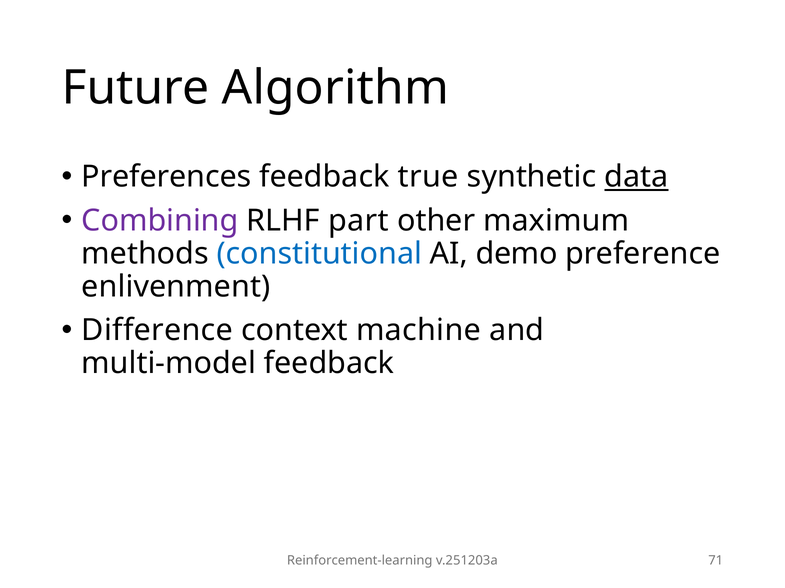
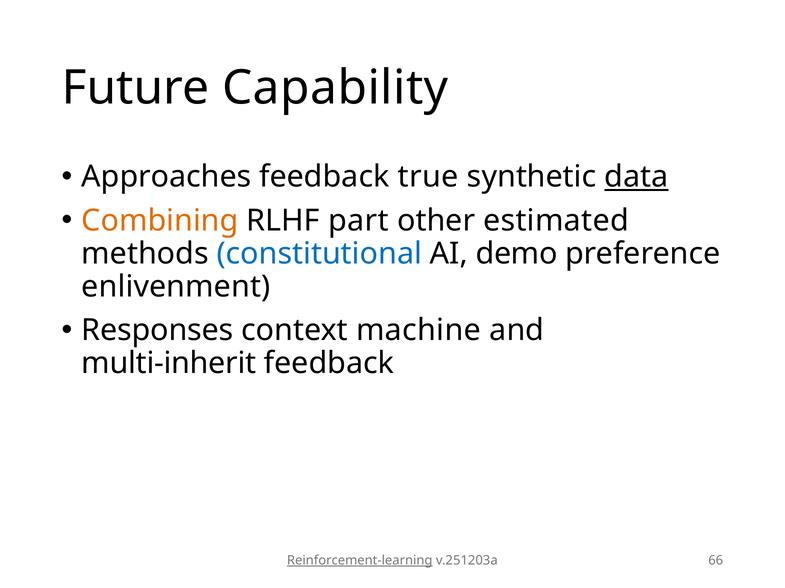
Algorithm: Algorithm -> Capability (335, 88)
Preferences: Preferences -> Approaches (166, 177)
Combining colour: purple -> orange (160, 221)
maximum: maximum -> estimated (556, 221)
Difference: Difference -> Responses (158, 331)
multi‑model: multi‑model -> multi‑inherit (169, 364)
Reinforcement-learning underline: none -> present (360, 561)
71: 71 -> 66 (716, 561)
